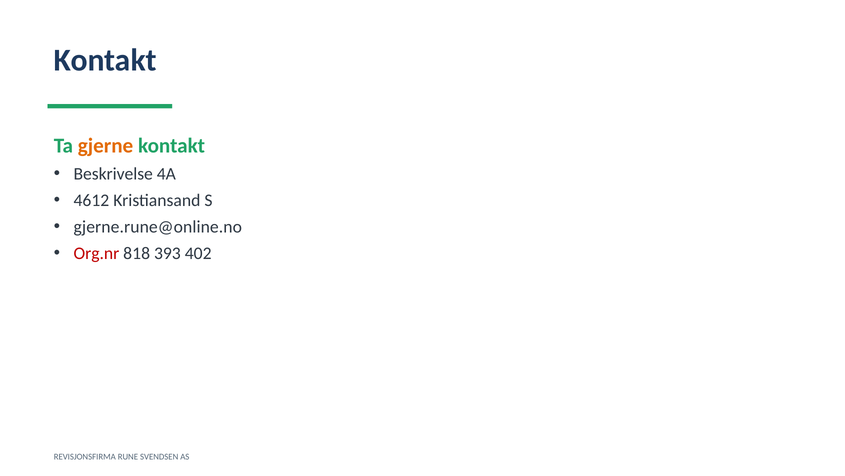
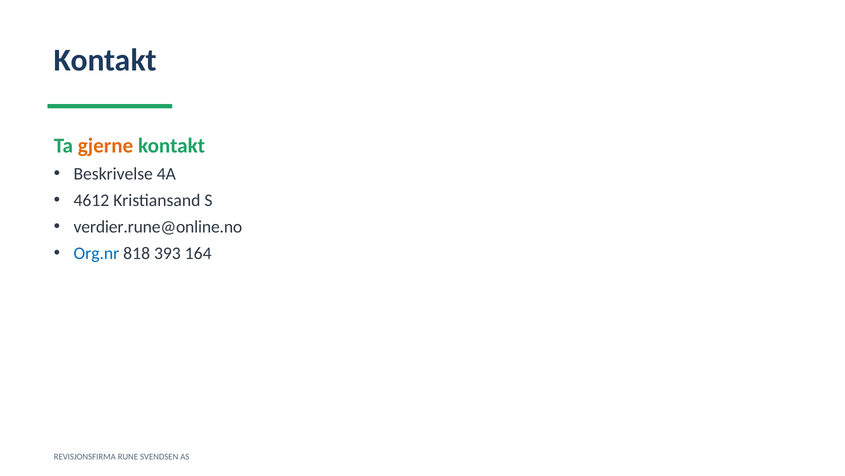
gjerne.rune@online.no: gjerne.rune@online.no -> verdier.rune@online.no (158, 227)
Org.nr colour: red -> blue (96, 253)
402: 402 -> 164 (198, 253)
